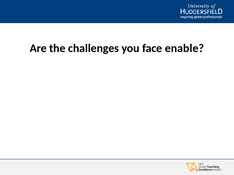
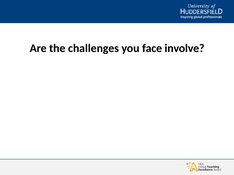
enable: enable -> involve (185, 48)
